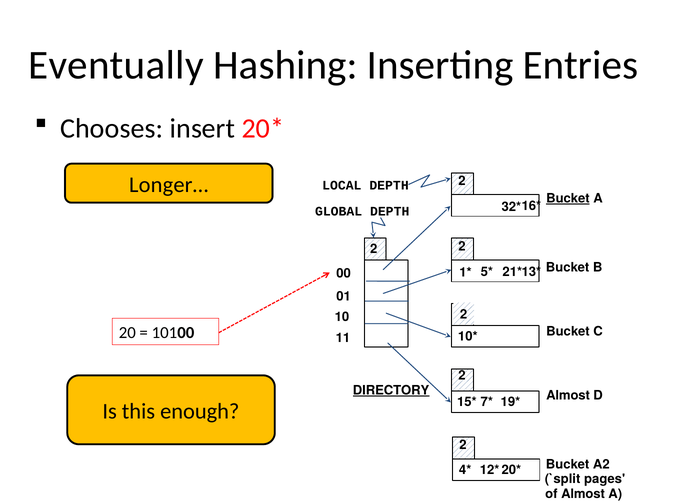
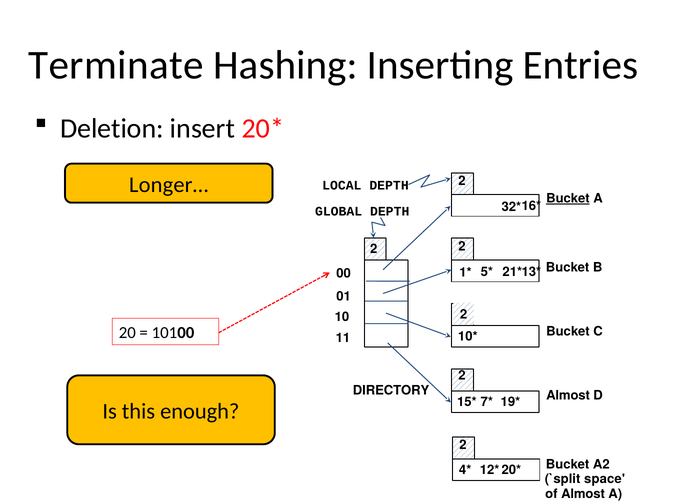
Eventually: Eventually -> Terminate (116, 65)
Chooses: Chooses -> Deletion (112, 129)
DIRECTORY underline: present -> none (391, 391)
pages: pages -> space (605, 480)
